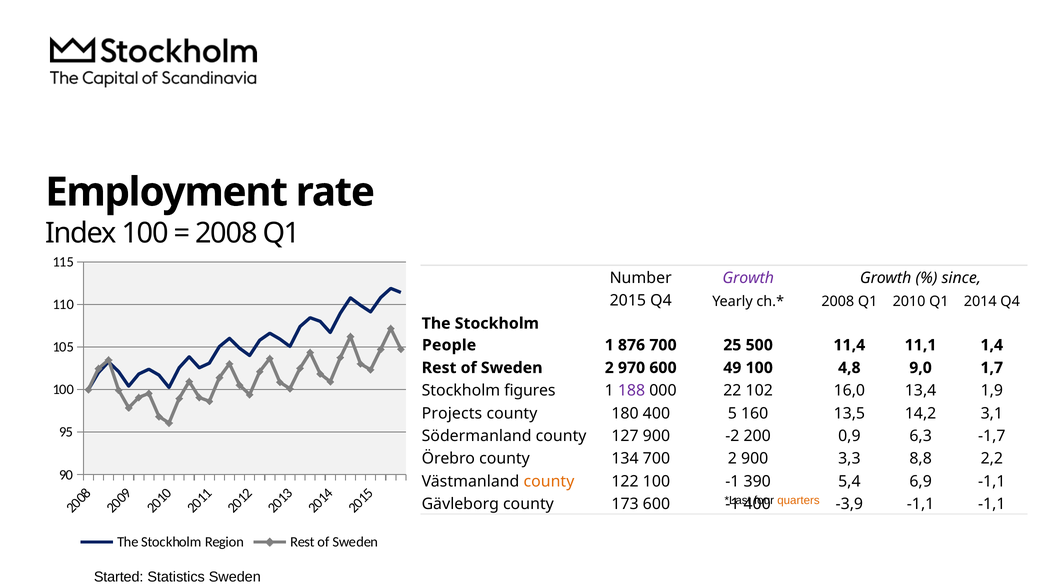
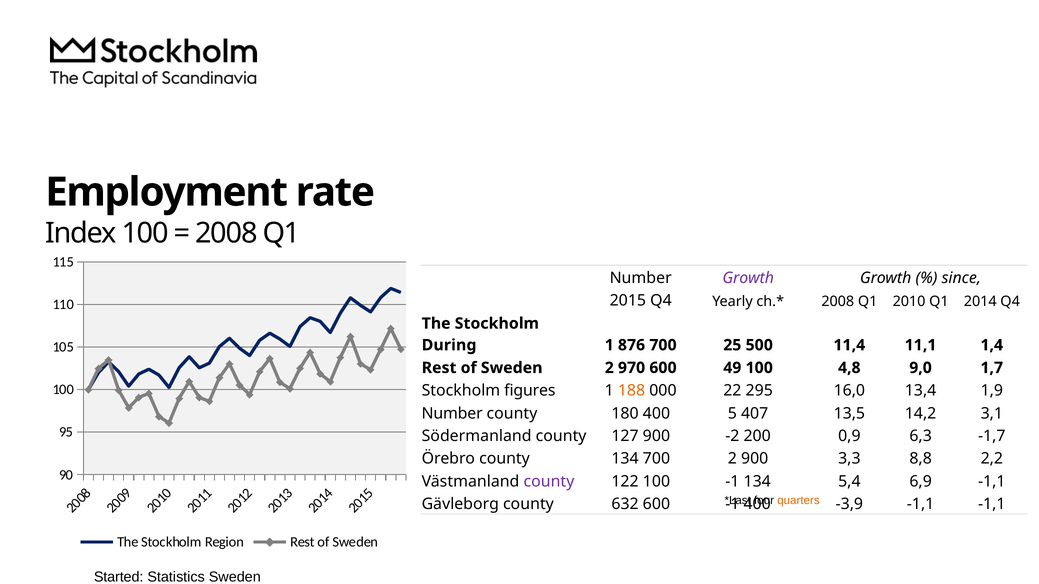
People: People -> During (449, 345)
188 colour: purple -> orange (632, 391)
102: 102 -> 295 (759, 391)
Projects: Projects -> Number (452, 414)
160: 160 -> 407 (755, 414)
county colour: orange -> purple (549, 482)
-1 390: 390 -> 134 (757, 482)
173: 173 -> 632 (625, 505)
